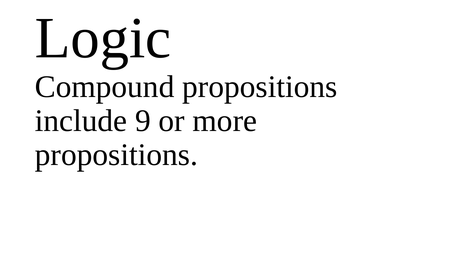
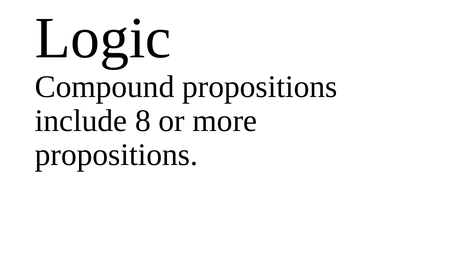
9: 9 -> 8 (143, 121)
